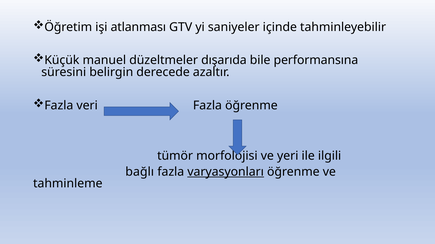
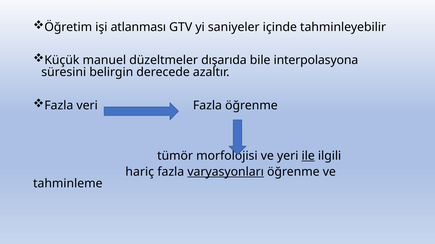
performansına: performansına -> interpolasyona (316, 60)
ile underline: none -> present (308, 156)
bağlı: bağlı -> hariç (140, 172)
